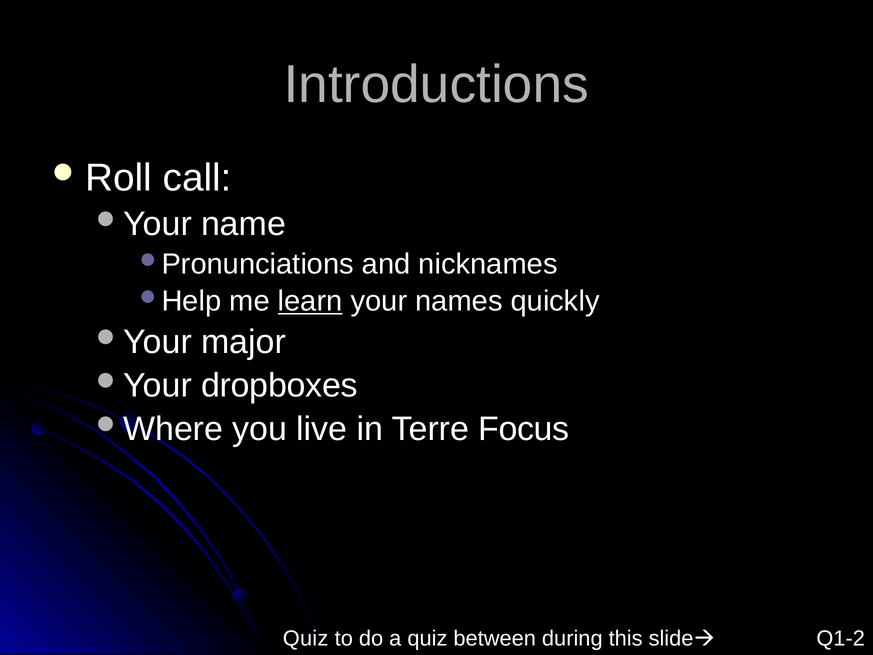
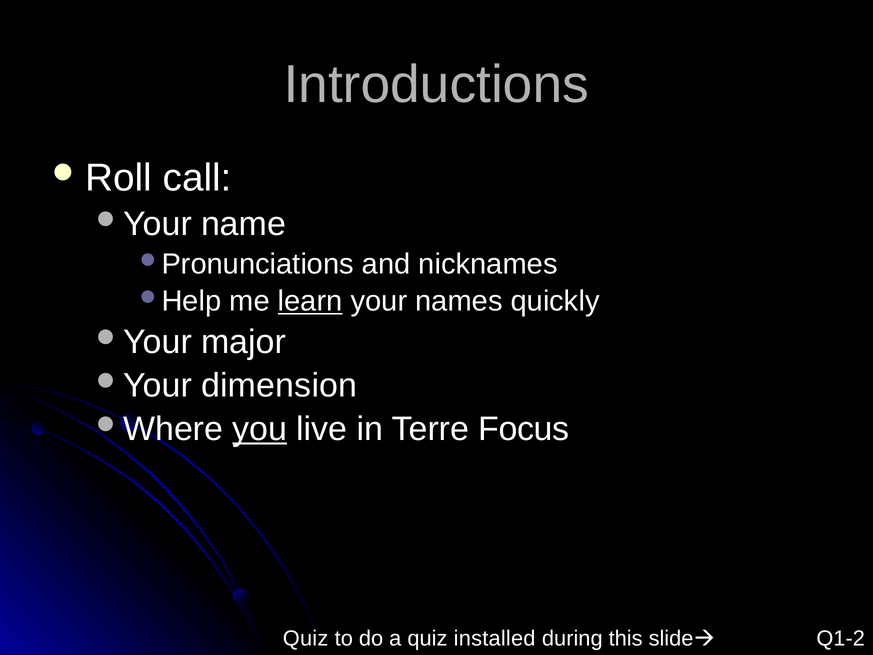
dropboxes: dropboxes -> dimension (279, 385)
you underline: none -> present (260, 429)
between: between -> installed (495, 638)
